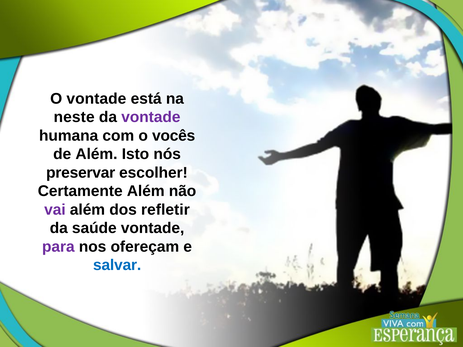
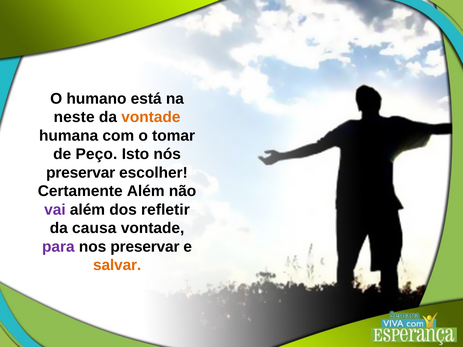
O vontade: vontade -> humano (96, 99)
vontade colour: purple -> orange (151, 117)
vocês: vocês -> tomar (174, 136)
de Além: Além -> Peço (96, 154)
saúde: saúde -> causa (94, 228)
nos ofereçam: ofereçam -> preservar (145, 247)
salvar colour: blue -> orange (117, 265)
